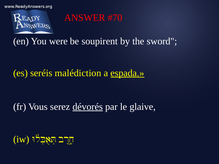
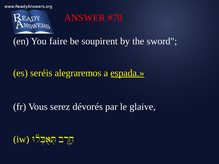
were: were -> faire (58, 41)
malédiction: malédiction -> alegraremos (78, 73)
dévorés underline: present -> none (88, 107)
